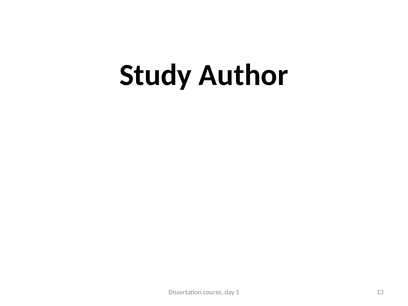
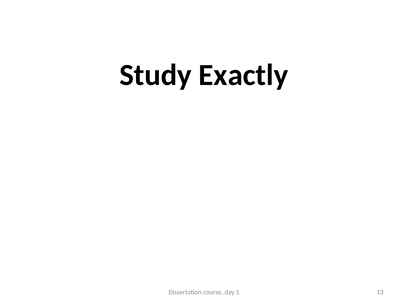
Author: Author -> Exactly (243, 75)
